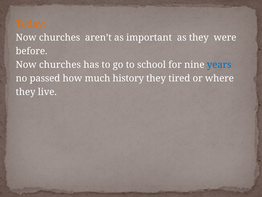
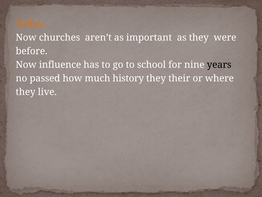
churches: churches -> influence (60, 65)
years colour: blue -> black (219, 65)
tired: tired -> their (179, 78)
